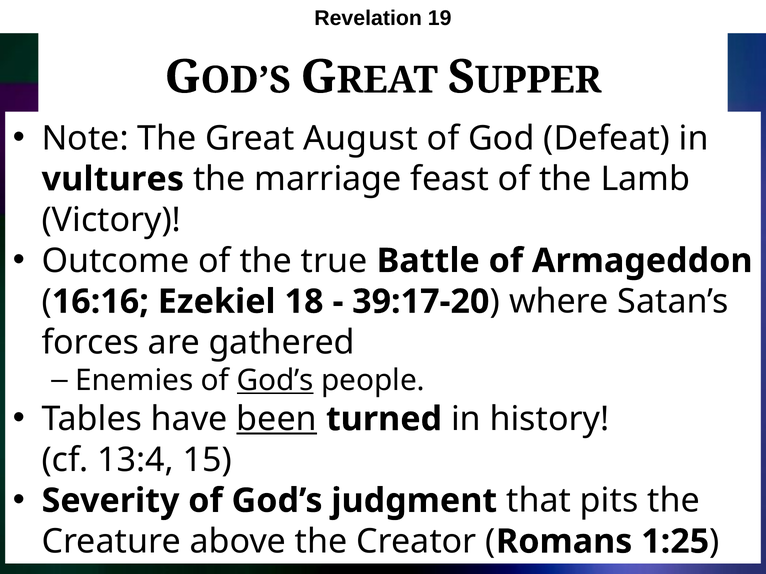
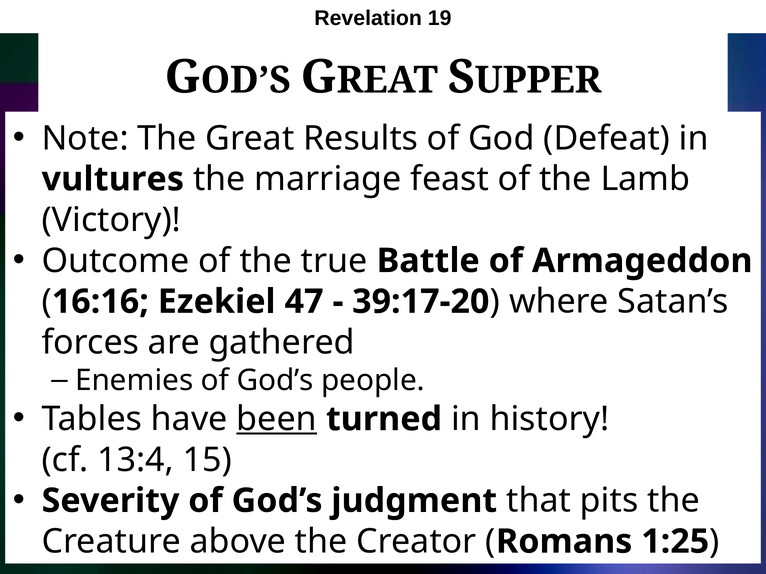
August: August -> Results (361, 138)
18: 18 -> 47 (304, 302)
God’s underline: present -> none (275, 381)
